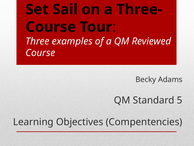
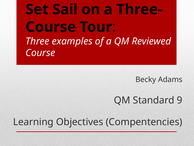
5: 5 -> 9 (180, 100)
